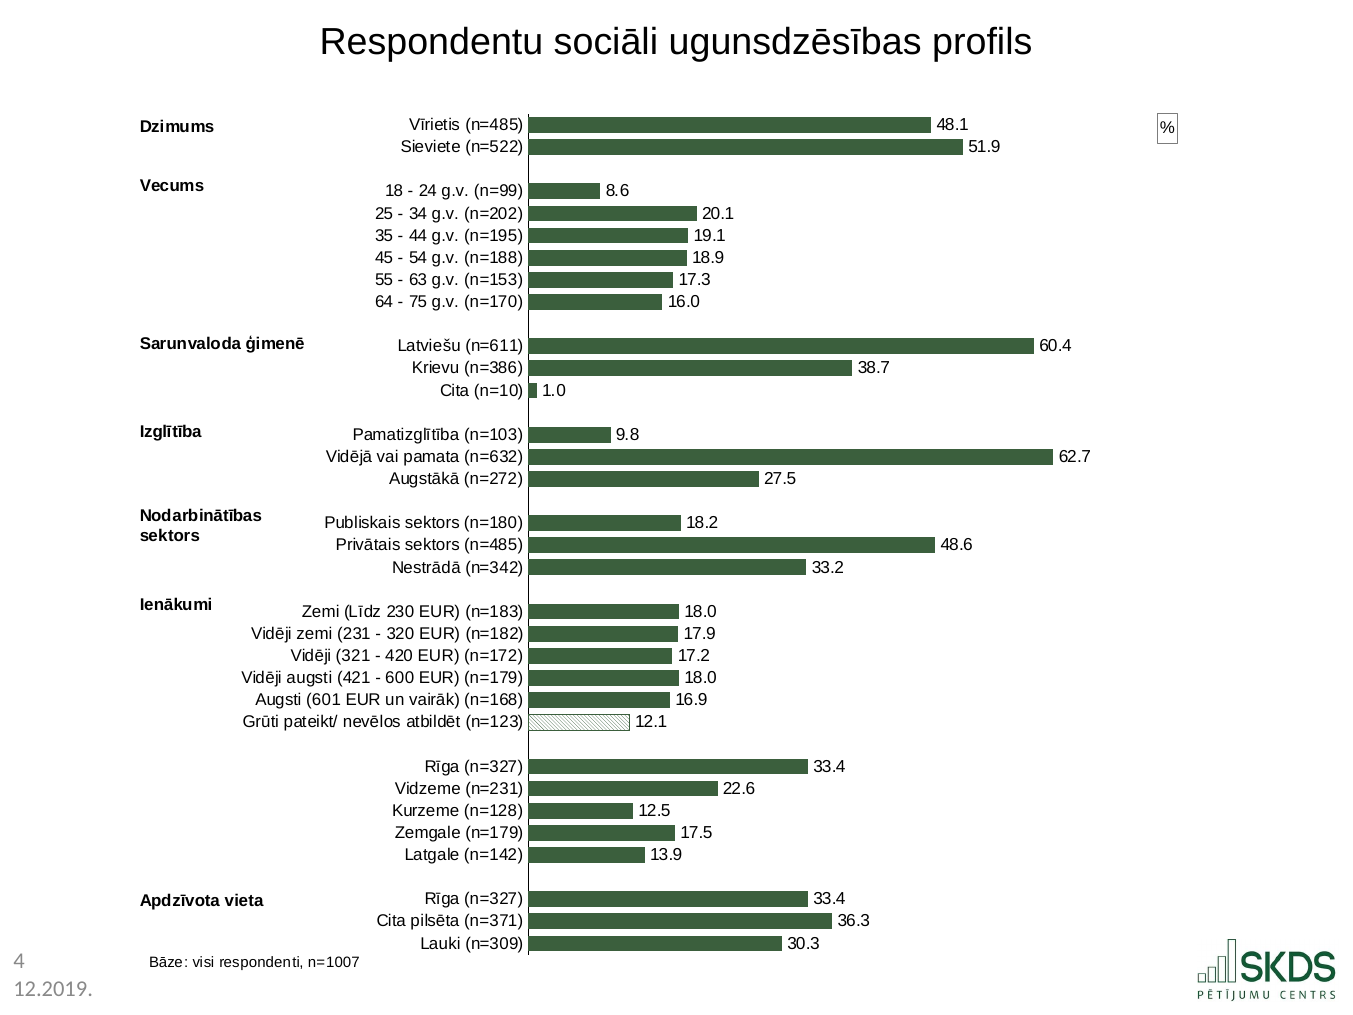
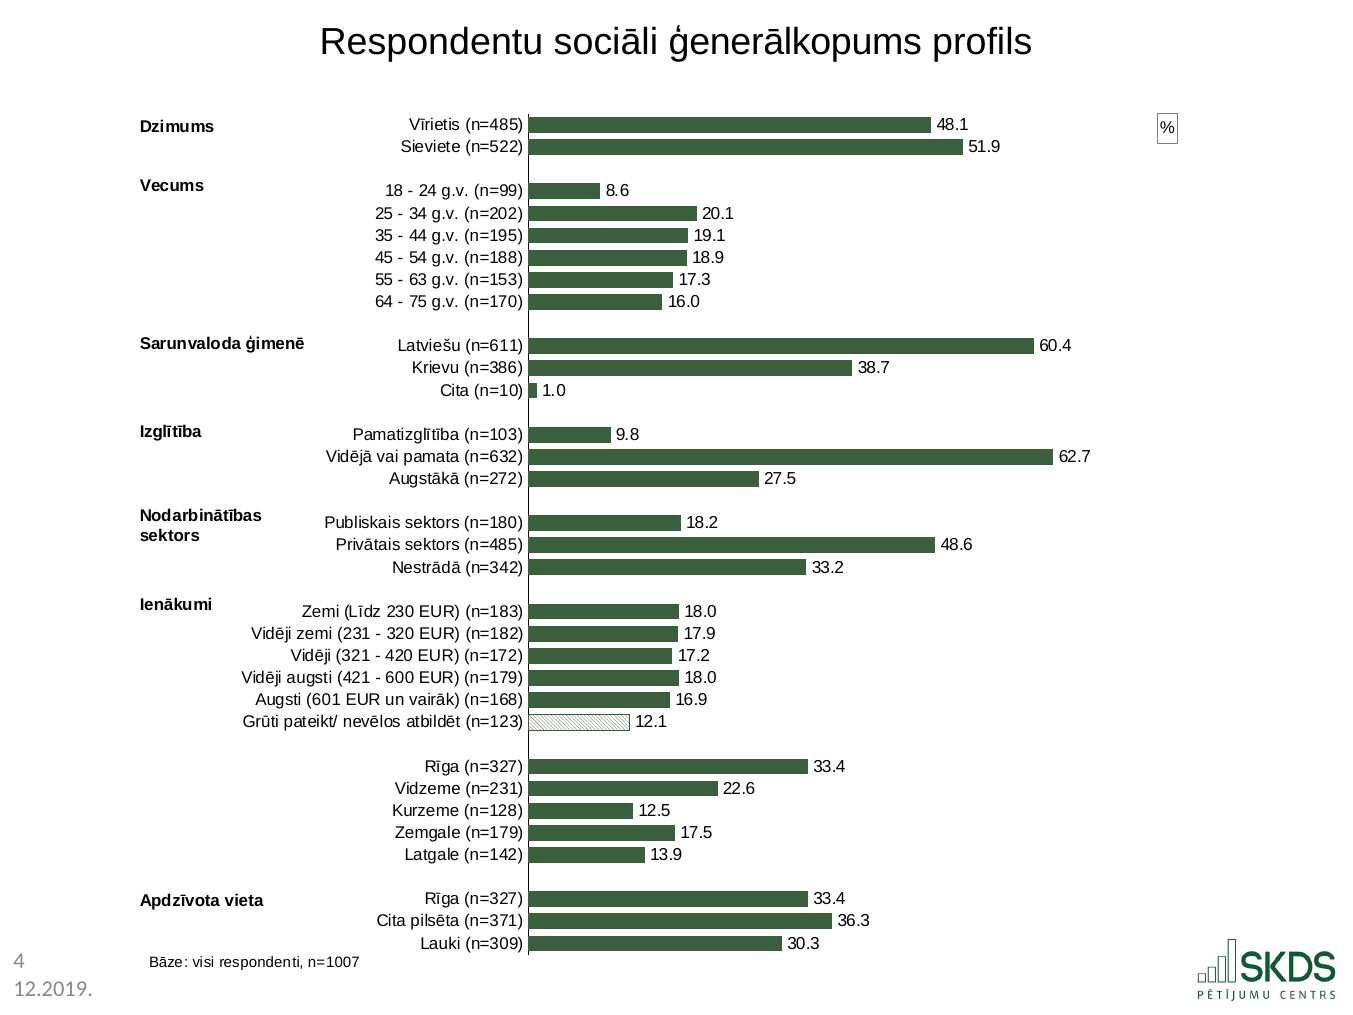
ugunsdzēsības: ugunsdzēsības -> ģenerālkopums (795, 42)
